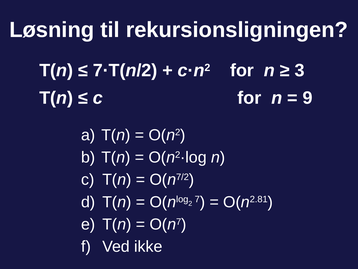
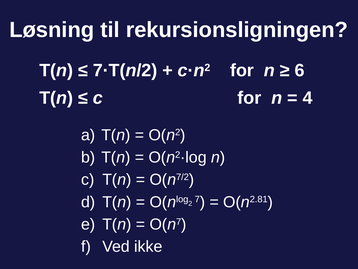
3: 3 -> 6 (299, 70)
9: 9 -> 4 (308, 98)
